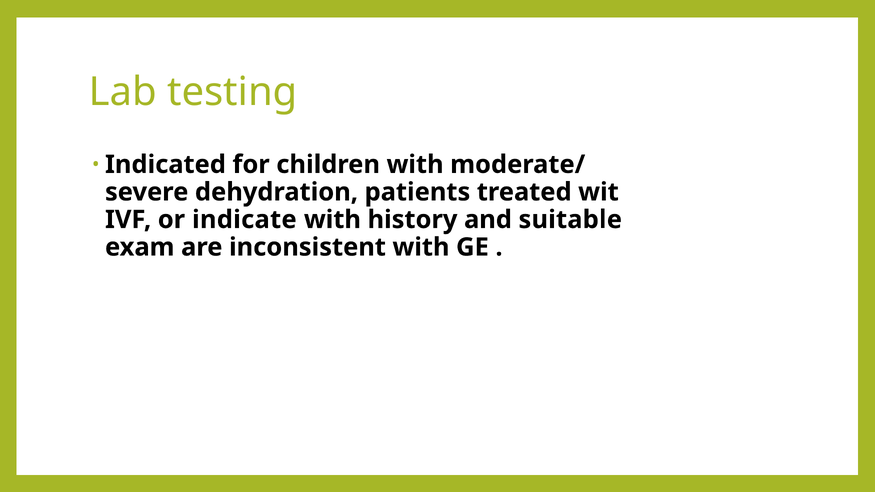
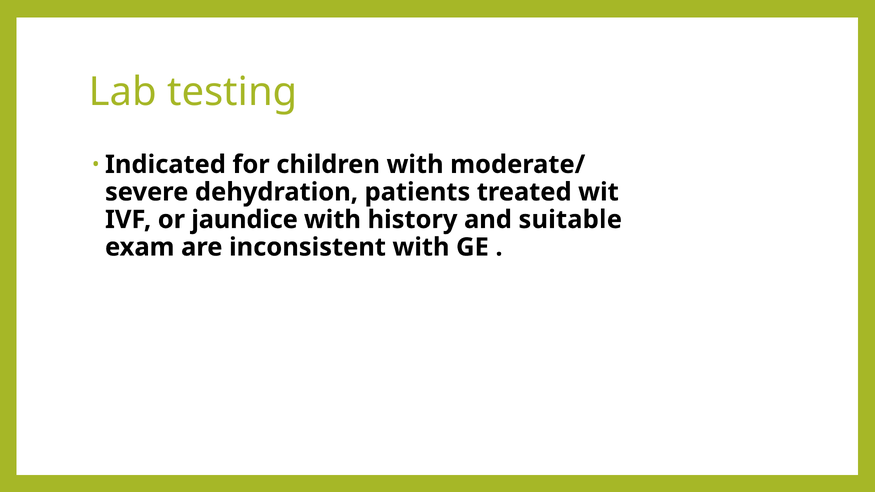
indicate: indicate -> jaundice (245, 220)
